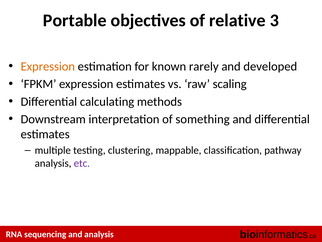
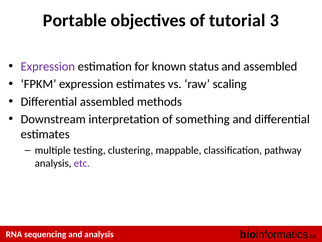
relative: relative -> tutorial (237, 20)
Expression colour: orange -> purple (48, 66)
rarely: rarely -> status (204, 66)
and developed: developed -> assembled (270, 66)
Differential calculating: calculating -> assembled (107, 101)
